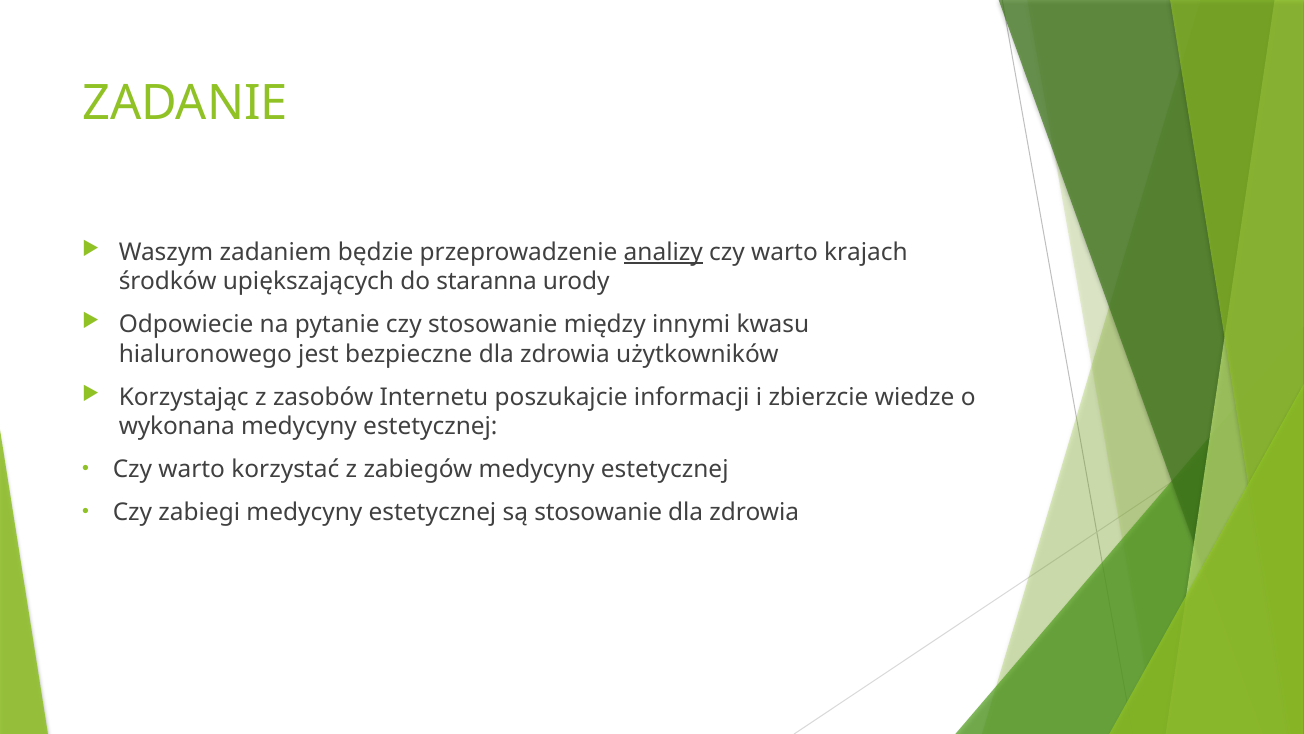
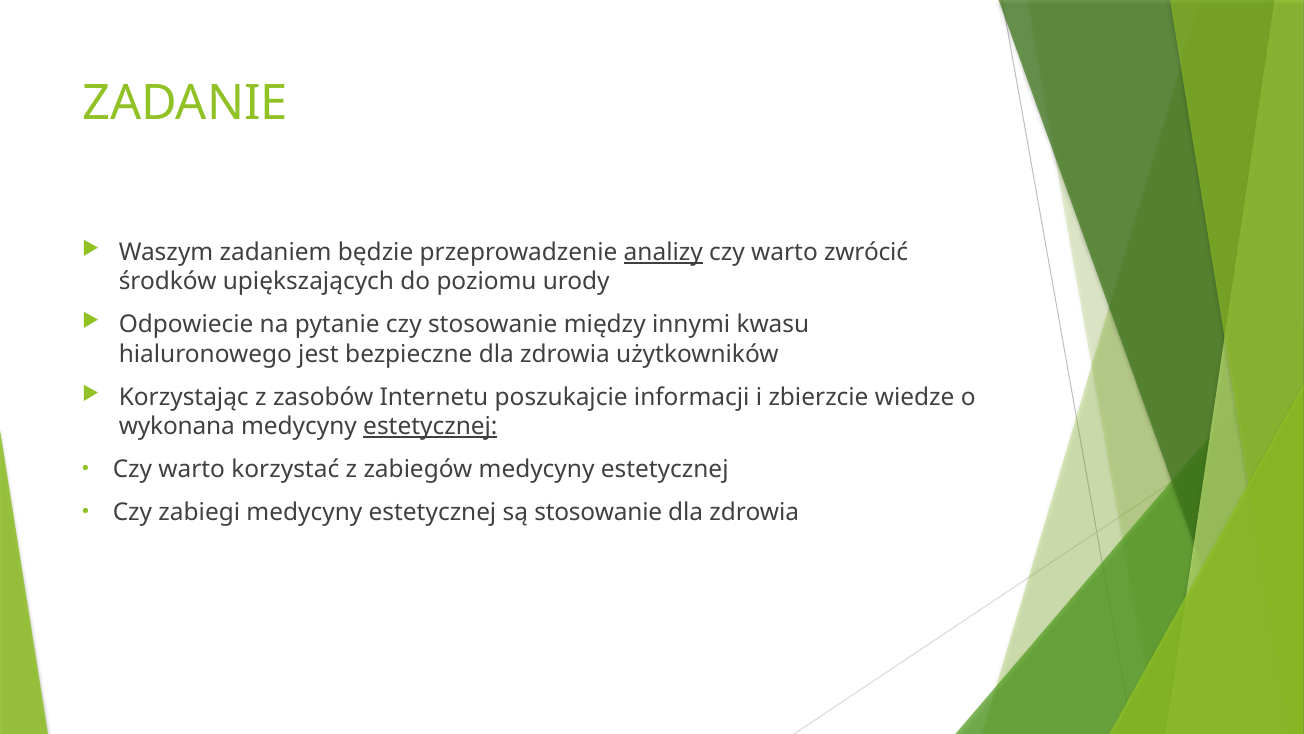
krajach: krajach -> zwrócić (866, 252)
staranna: staranna -> poziomu (486, 282)
estetycznej underline: none -> present (430, 426)
